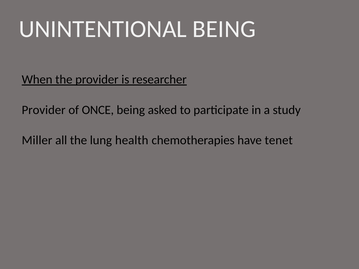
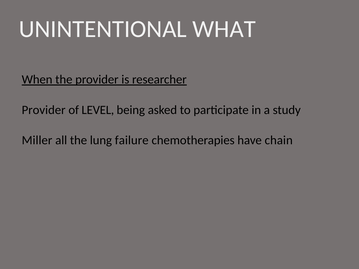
UNINTENTIONAL BEING: BEING -> WHAT (224, 29)
ONCE: ONCE -> LEVEL (98, 110)
lung health: health -> failure (132, 140)
tenet: tenet -> chain (279, 140)
